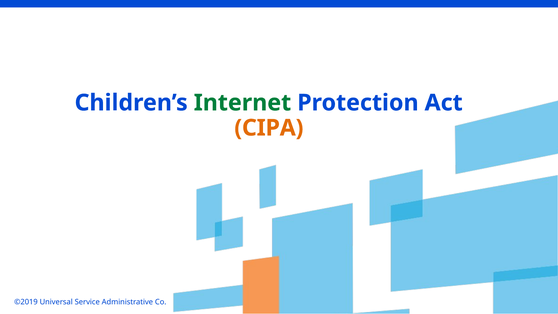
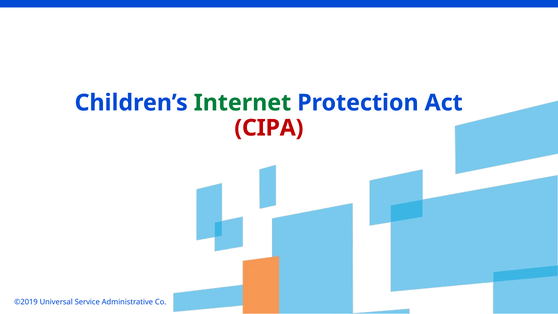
CIPA colour: orange -> red (269, 128)
